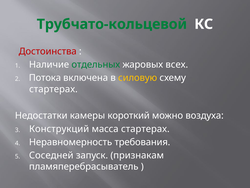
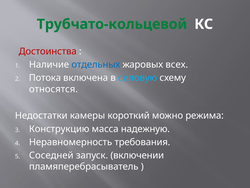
отдельных colour: green -> blue (96, 64)
силовую colour: yellow -> light blue (138, 78)
стартерах: стартерах -> относятся (53, 89)
воздуха: воздуха -> режима (205, 115)
Конструкций: Конструкций -> Конструкцию (59, 129)
масса стартерах: стартерах -> надежную (145, 129)
признакам: признакам -> включении (137, 155)
